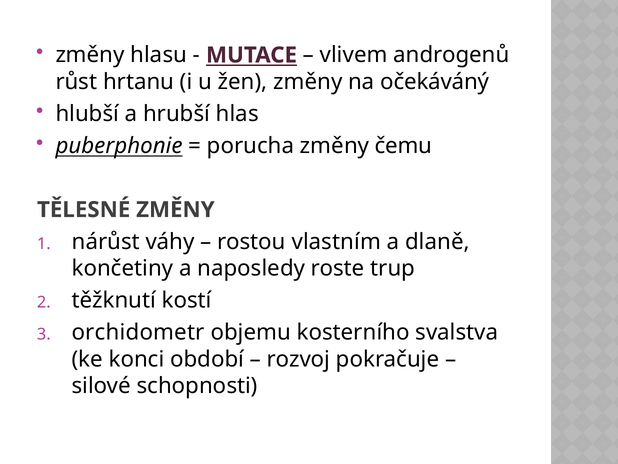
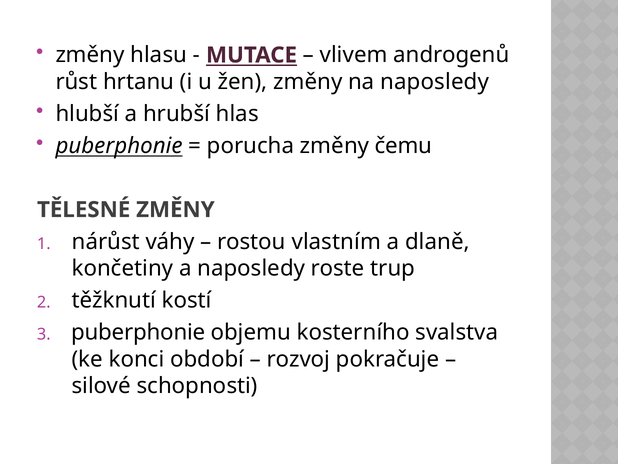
na očekáváný: očekáváný -> naposledy (435, 82)
orchidometr: orchidometr -> puberphonie (138, 332)
